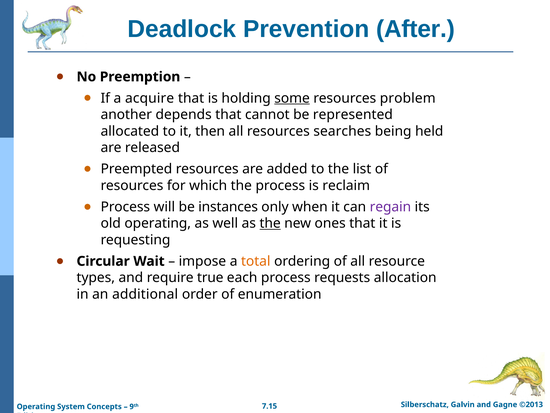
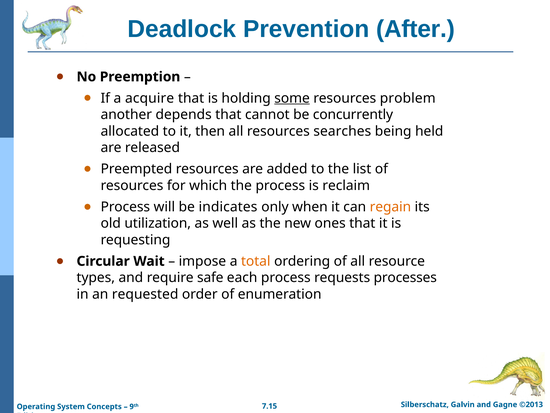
represented: represented -> concurrently (353, 115)
instances: instances -> indicates (228, 207)
regain colour: purple -> orange (390, 207)
old operating: operating -> utilization (158, 223)
the underline: present -> none (270, 223)
true: true -> safe (210, 277)
allocation: allocation -> processes (405, 277)
additional: additional -> requested (145, 294)
